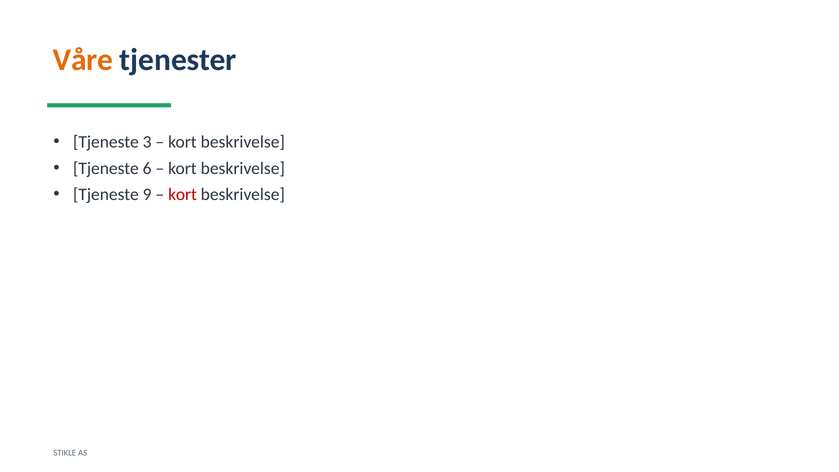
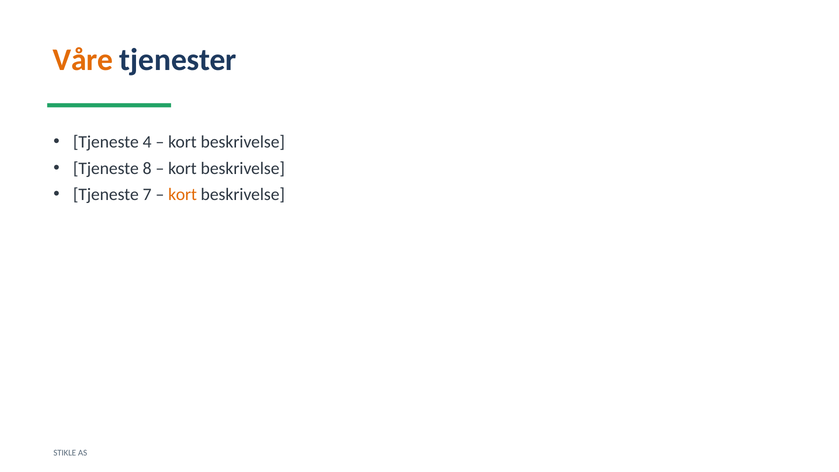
3: 3 -> 4 (147, 142)
6: 6 -> 8 (147, 168)
9: 9 -> 7 (147, 195)
kort colour: red -> orange (183, 195)
